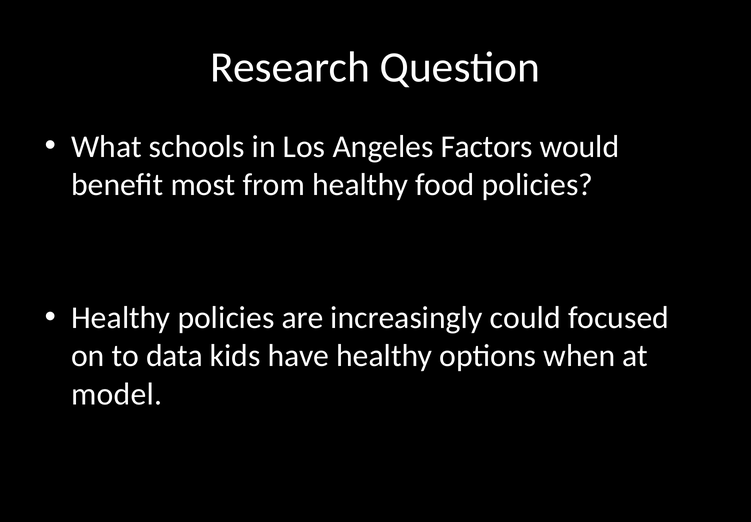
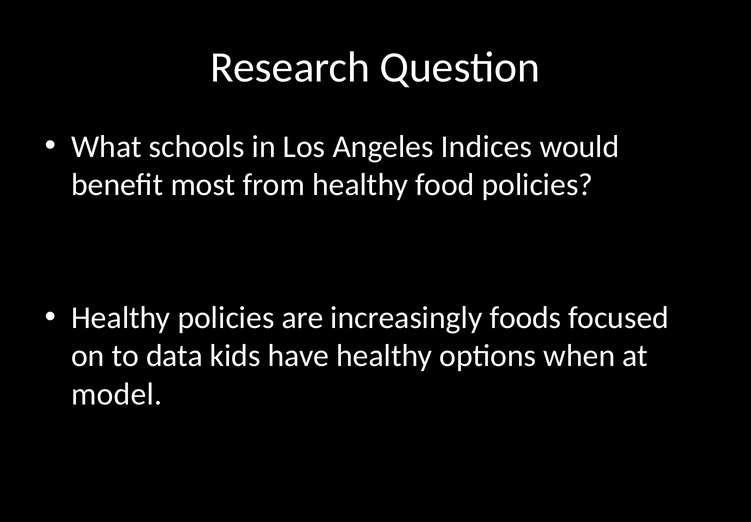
Factors: Factors -> Indices (486, 147)
could: could -> foods (525, 318)
